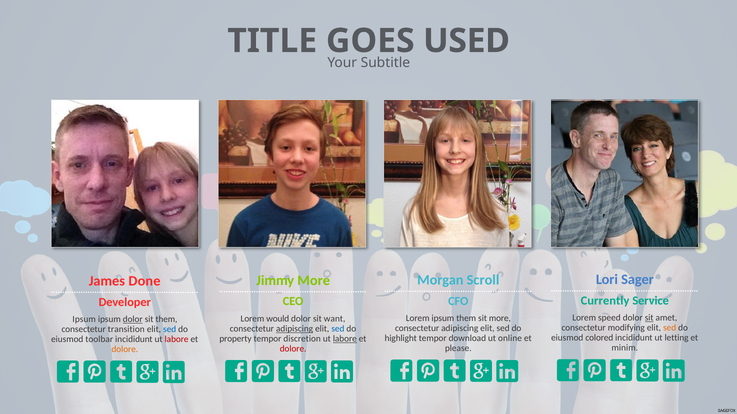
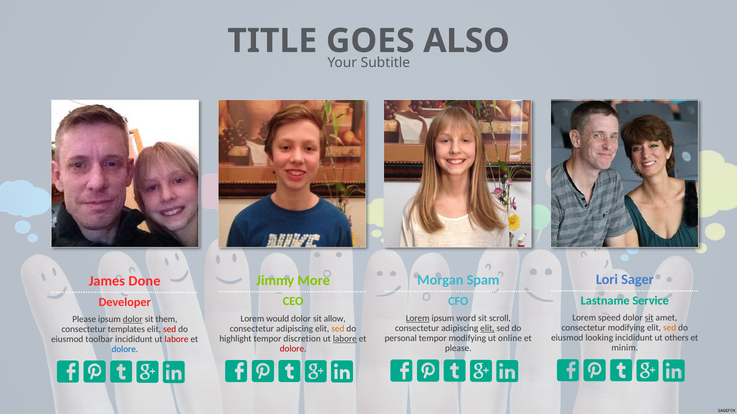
USED: USED -> ALSO (467, 41)
Scroll: Scroll -> Spam (483, 280)
Currently: Currently -> Lastname (605, 301)
Lorem underline: none -> present (418, 319)
ipsum them: them -> word (466, 319)
sit more: more -> scroll (500, 319)
want: want -> allow (335, 319)
Ipsum: Ipsum -> Please (84, 320)
elit underline: none -> present (487, 329)
adipiscing underline: present -> none (295, 329)
sed colour: blue -> orange (338, 329)
transition: transition -> templates (126, 330)
sed colour: blue -> red (170, 330)
colored: colored -> looking (599, 338)
letting: letting -> others (677, 338)
highlight: highlight -> personal (401, 339)
tempor download: download -> modifying (467, 339)
property: property -> highlight (235, 339)
dolore colour: orange -> blue (125, 350)
